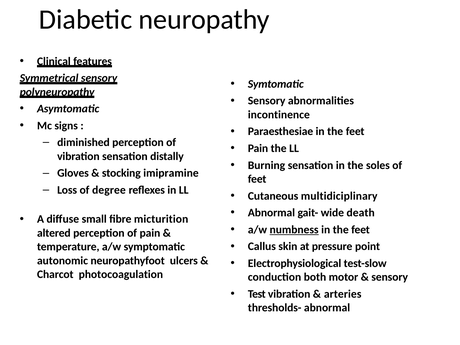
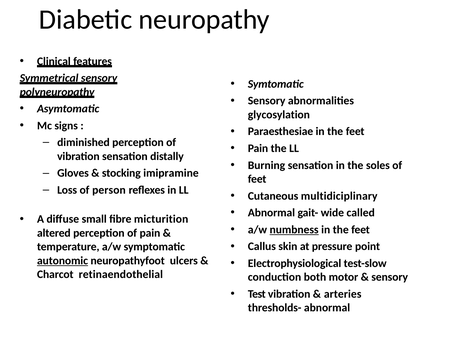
incontinence: incontinence -> glycosylation (279, 115)
degree: degree -> person (109, 190)
death: death -> called (361, 213)
autonomic underline: none -> present (63, 261)
photocoagulation: photocoagulation -> retinaendothelial (121, 274)
